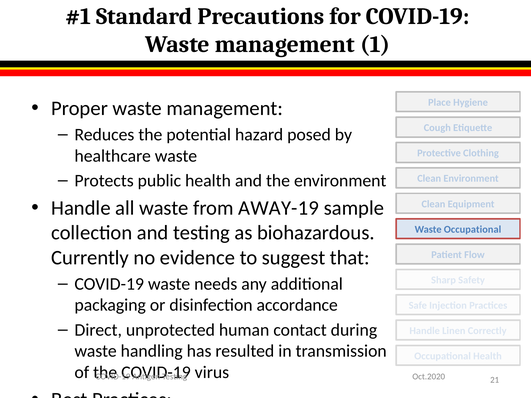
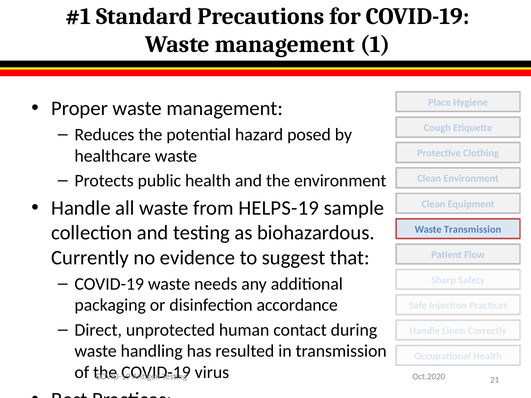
AWAY-19: AWAY-19 -> HELPS-19 (279, 208)
Waste Occupational: Occupational -> Transmission (473, 229)
